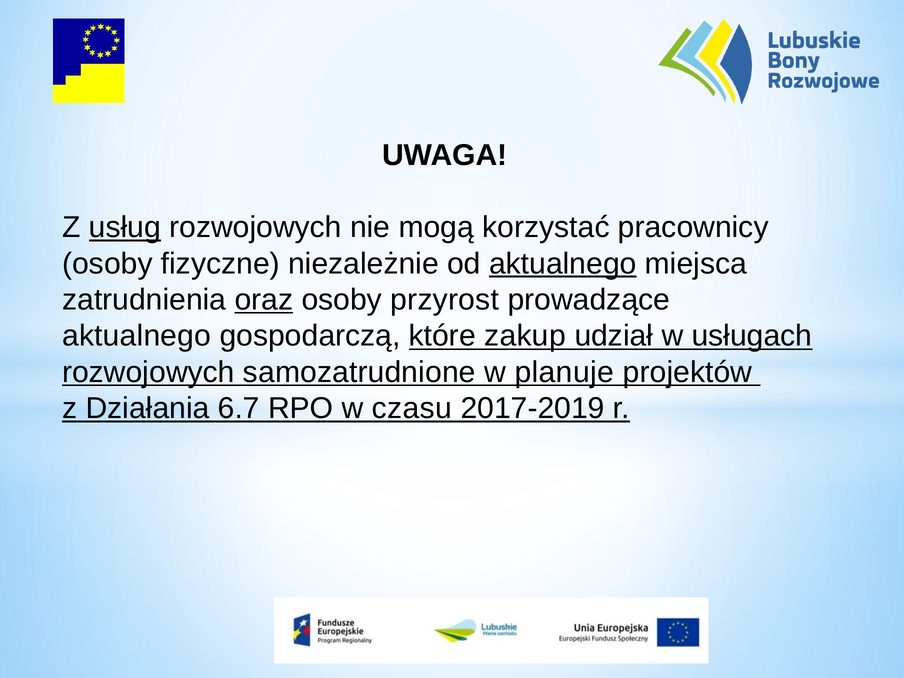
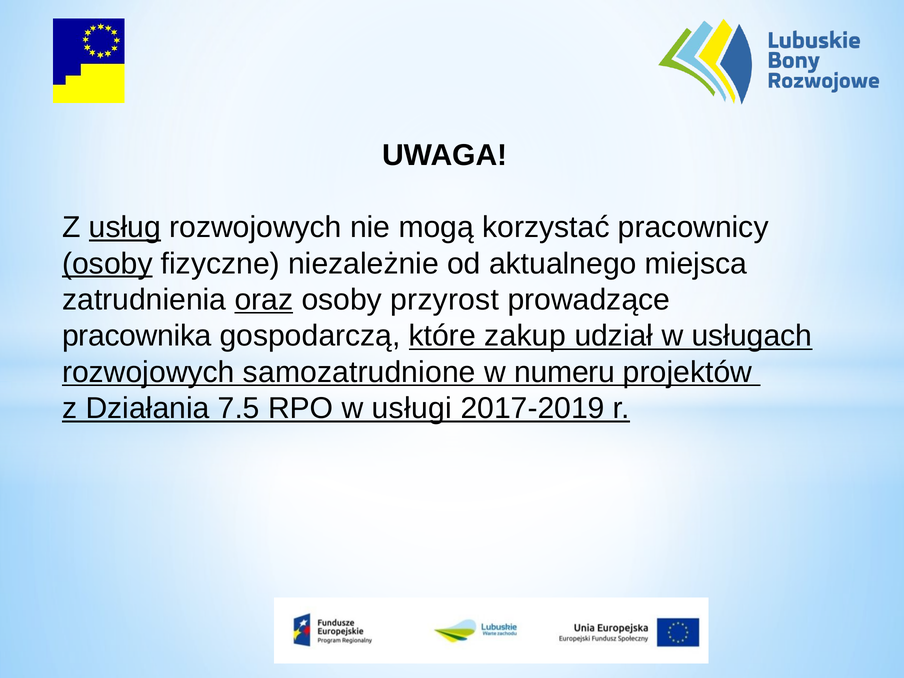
osoby underline: none -> present (107, 264)
aktualnego underline: present -> none (563, 264)
aktualnego: aktualnego -> pracownika (137, 336)
planuje: planuje -> numeru (565, 372)
6.7: 6.7 -> 7.5 (239, 408)
czasu: czasu -> usługi (412, 408)
